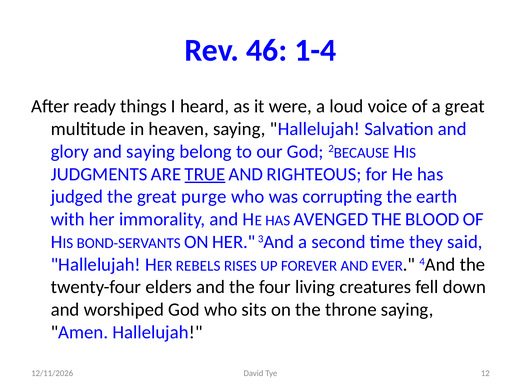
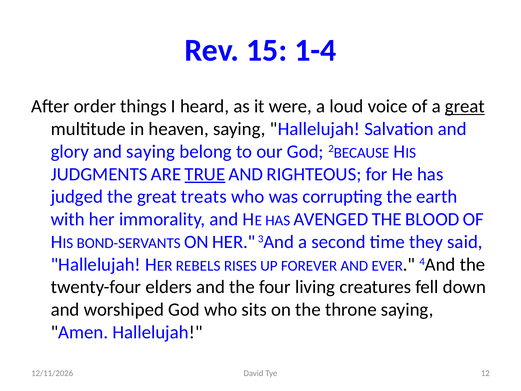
46: 46 -> 15 (267, 50)
ready: ready -> order (95, 106)
great underline: none -> present (465, 106)
purge: purge -> treats (204, 197)
